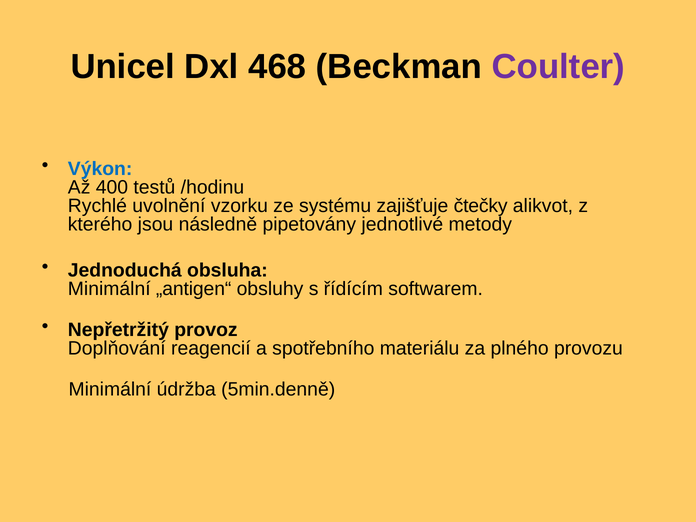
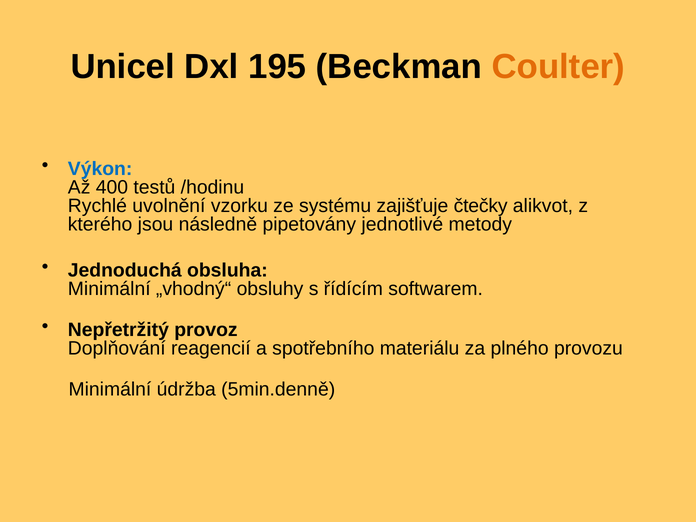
468: 468 -> 195 (277, 67)
Coulter colour: purple -> orange (558, 67)
„antigen“: „antigen“ -> „vhodný“ (194, 289)
